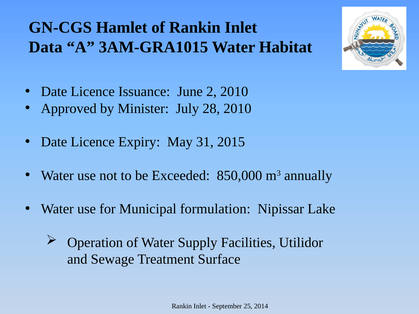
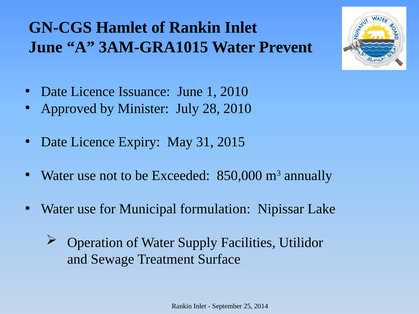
Data: Data -> June (46, 47)
Habitat: Habitat -> Prevent (286, 47)
2: 2 -> 1 (211, 92)
